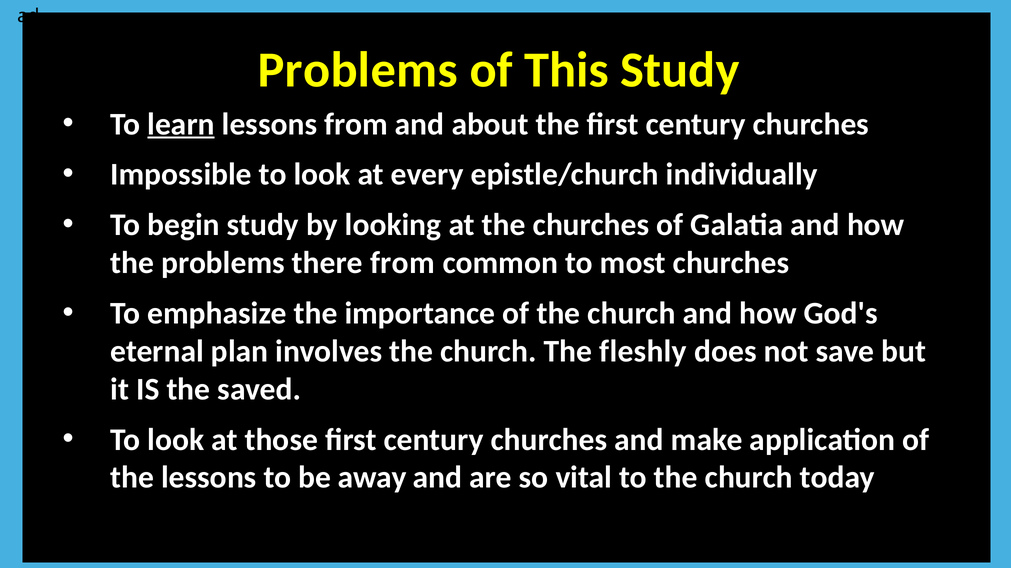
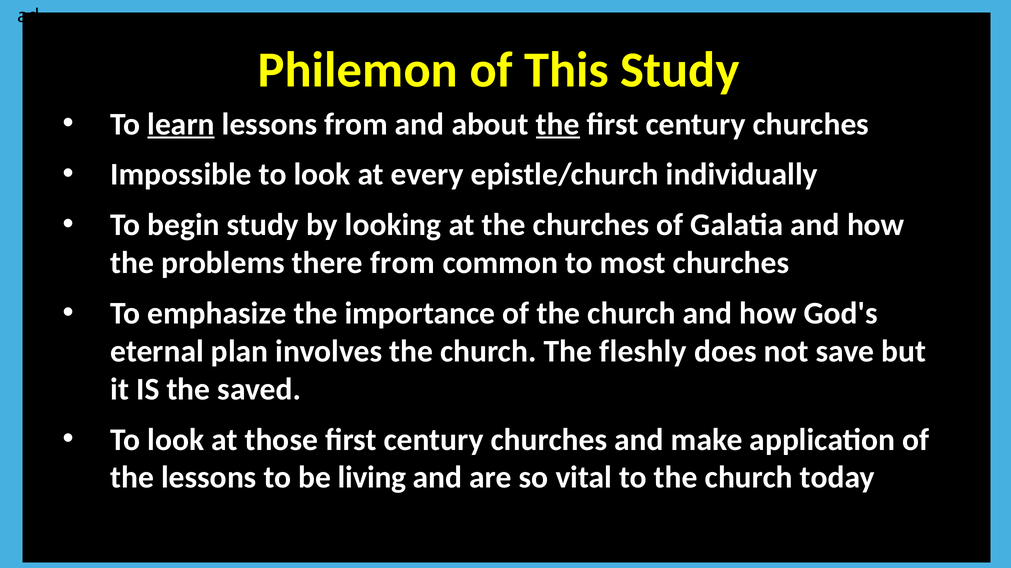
Problems: Problems -> Philemon (358, 70)
the underline: none -> present (558, 124)
away: away -> living (372, 478)
